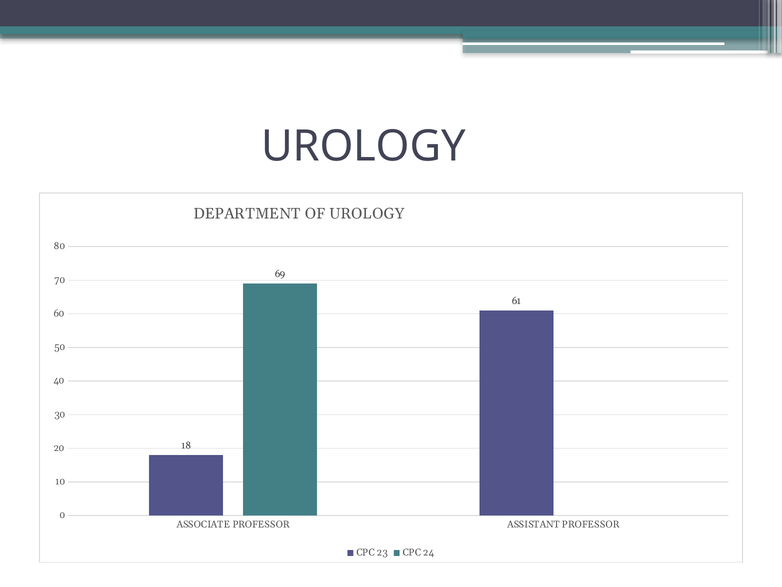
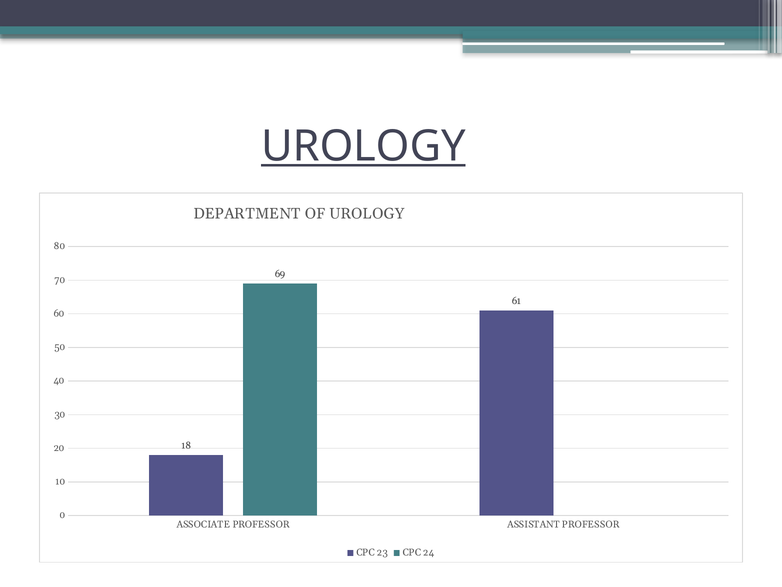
UROLOGY underline: none -> present (364, 146)
